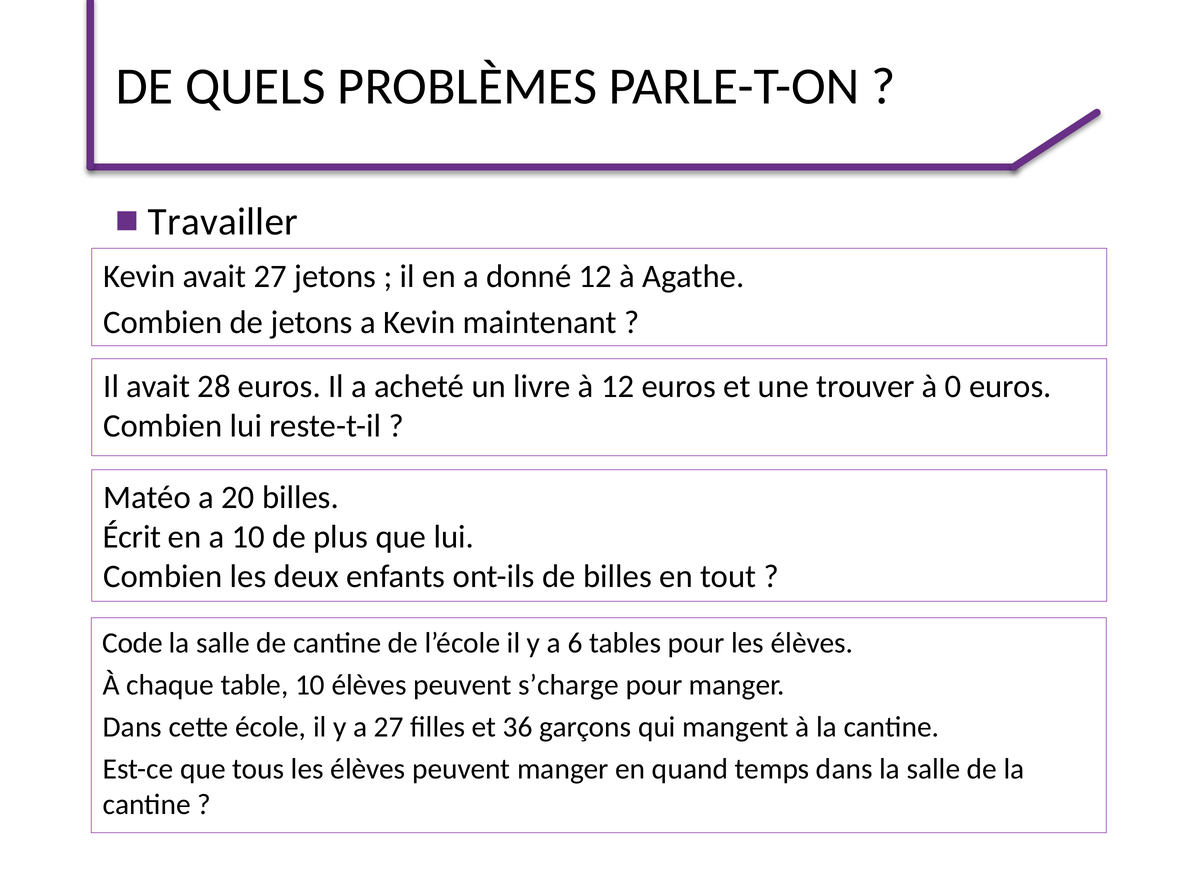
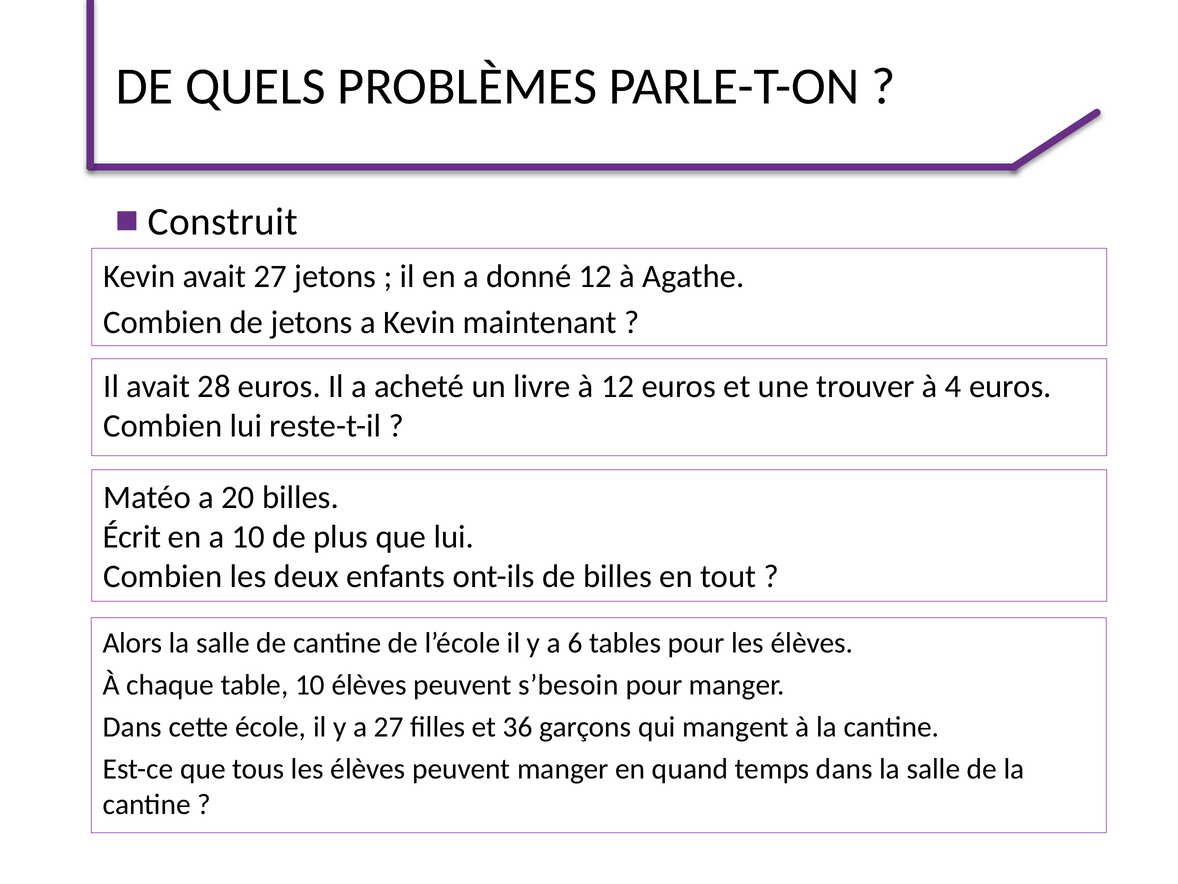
Travailler: Travailler -> Construit (223, 222)
0: 0 -> 4 (953, 386)
Code: Code -> Alors (133, 643)
s’charge: s’charge -> s’besoin (568, 685)
